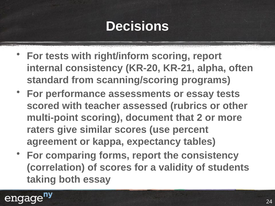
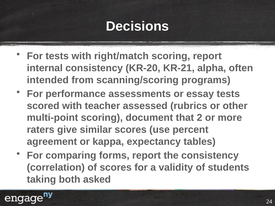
right/inform: right/inform -> right/match (121, 56)
standard: standard -> intended (48, 80)
both essay: essay -> asked (97, 180)
